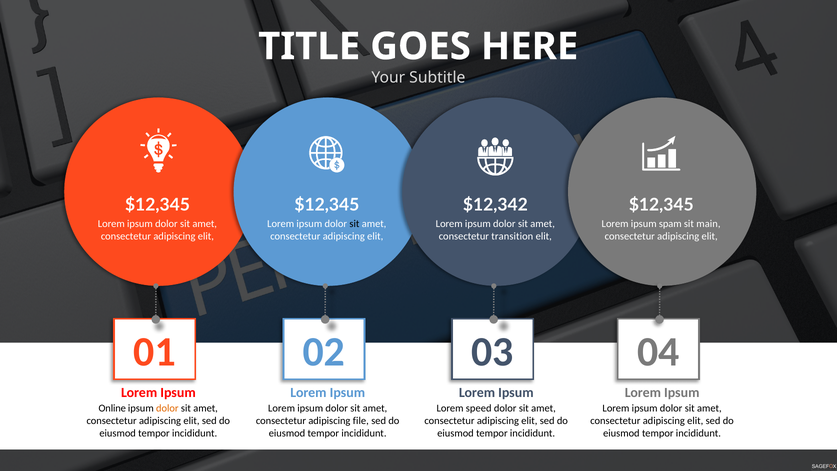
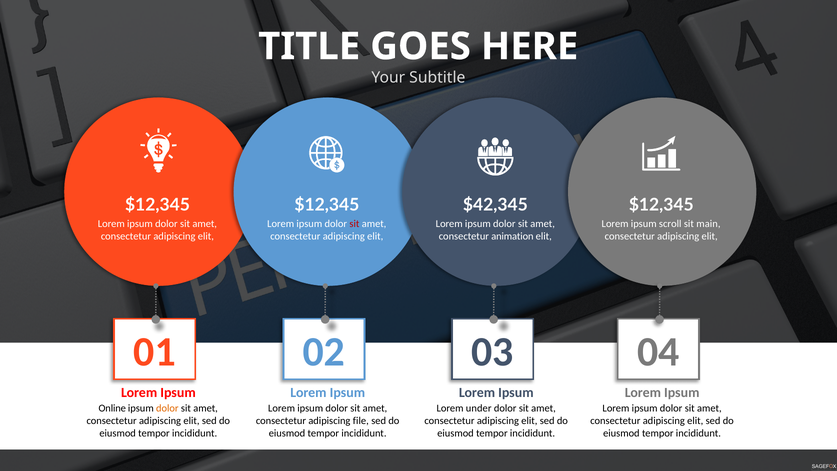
$12,342: $12,342 -> $42,345 (495, 205)
sit colour: black -> red (354, 223)
spam: spam -> scroll (670, 223)
transition: transition -> animation (512, 236)
speed: speed -> under (479, 408)
